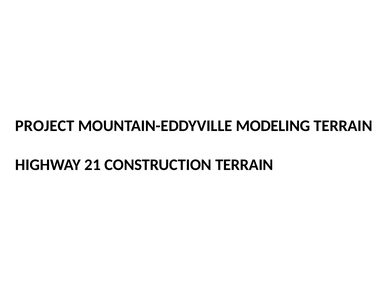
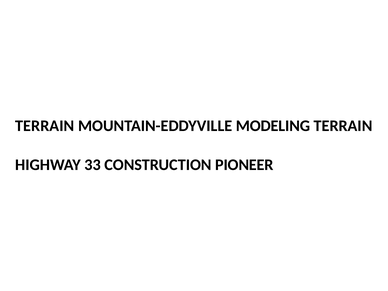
PROJECT: PROJECT -> TERRAIN (45, 126)
21: 21 -> 33 (93, 165)
CONSTRUCTION TERRAIN: TERRAIN -> PIONEER (244, 165)
